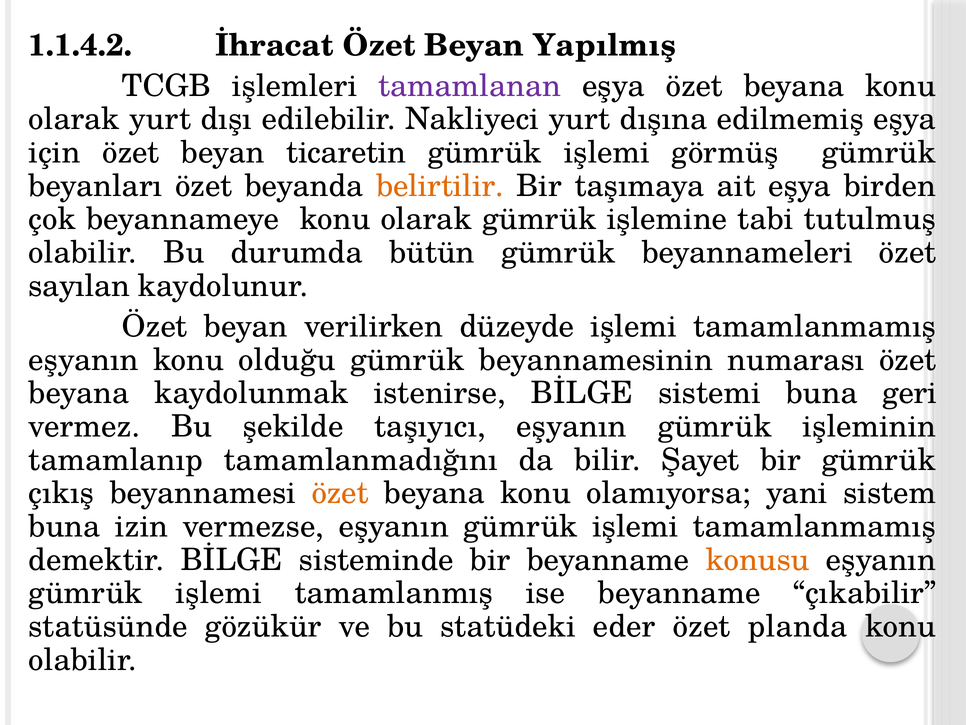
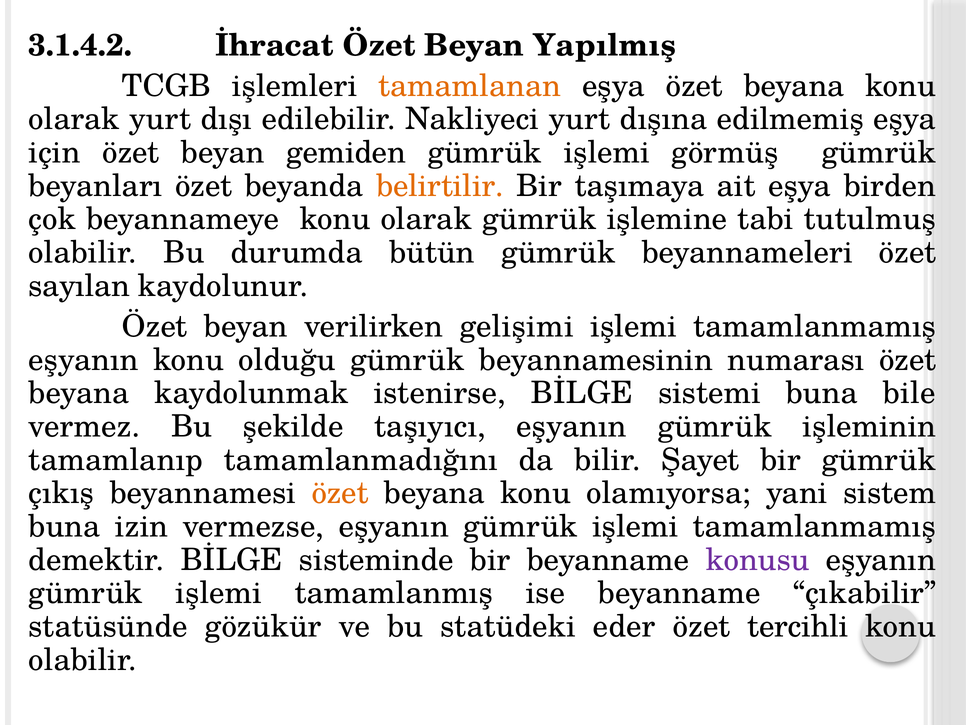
1.1.4.2: 1.1.4.2 -> 3.1.4.2 (80, 45)
tamamlanan colour: purple -> orange (470, 86)
ticaretin: ticaretin -> gemiden (346, 153)
düzeyde: düzeyde -> gelişimi (517, 326)
geri: geri -> bile (909, 393)
konusu colour: orange -> purple (758, 560)
planda: planda -> tercihli (798, 626)
